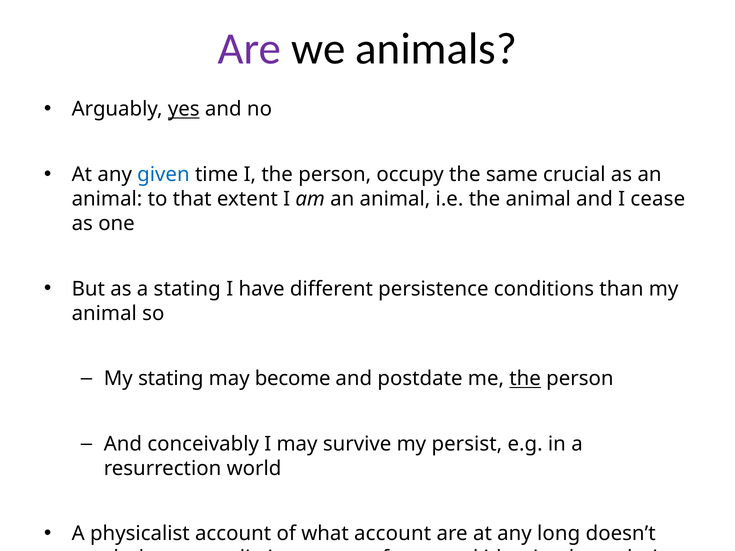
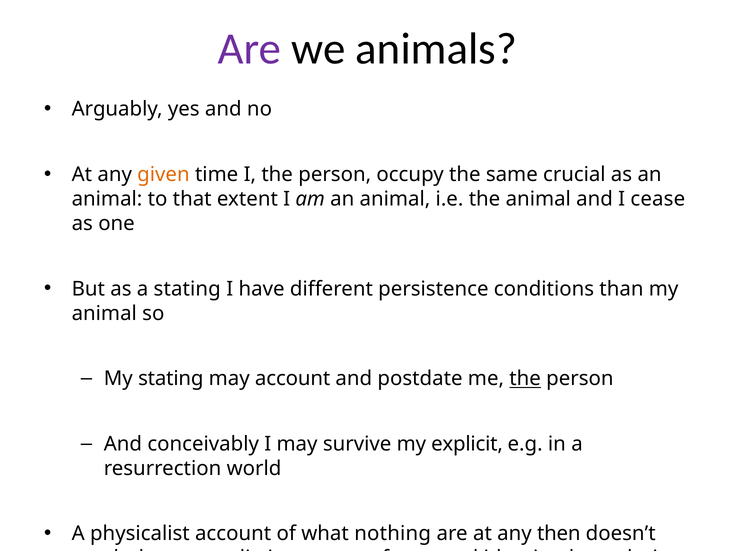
yes underline: present -> none (184, 109)
given colour: blue -> orange (163, 175)
may become: become -> account (293, 379)
persist: persist -> explicit (467, 444)
what account: account -> nothing (393, 534)
long: long -> then (559, 534)
